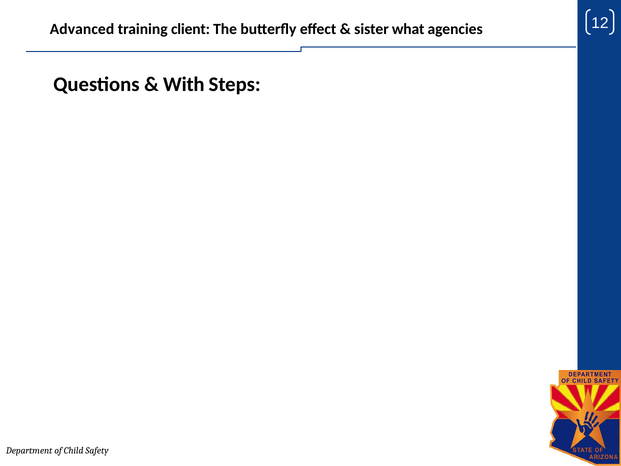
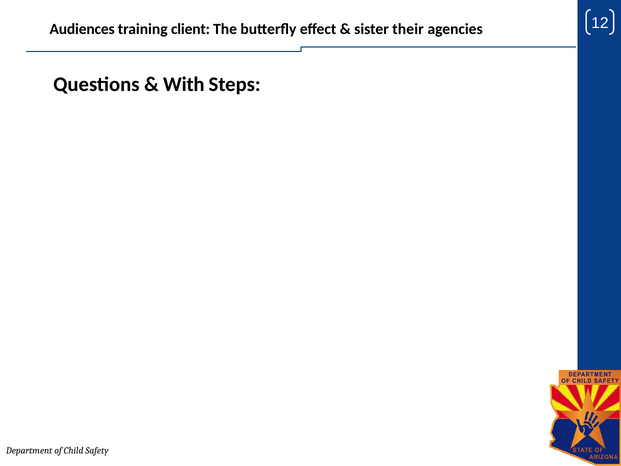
Advanced: Advanced -> Audiences (82, 29)
what: what -> their (408, 29)
